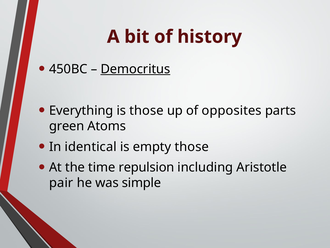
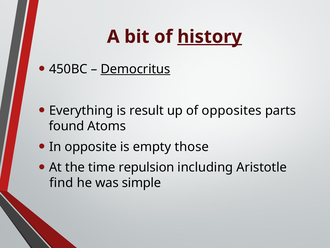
history underline: none -> present (210, 37)
is those: those -> result (147, 110)
green: green -> found (67, 126)
identical: identical -> opposite (91, 146)
pair: pair -> find (61, 183)
